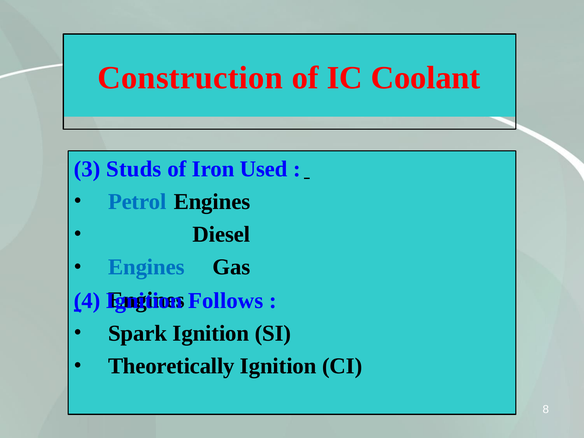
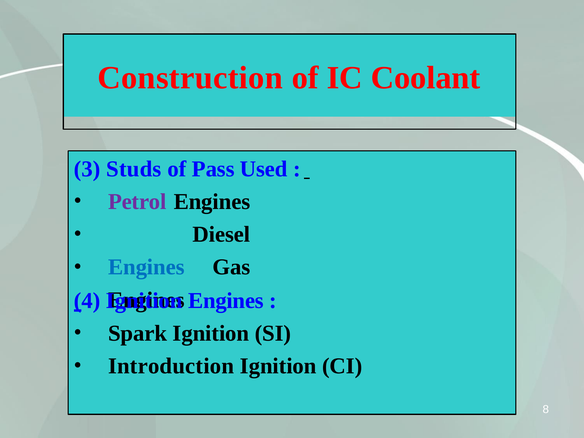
Iron: Iron -> Pass (213, 169)
Petrol colour: blue -> purple (137, 202)
Follows: Follows -> Engines (226, 301)
Theoretically: Theoretically -> Introduction (171, 366)
